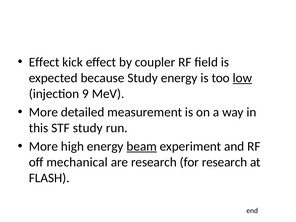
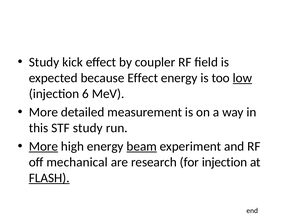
Effect: Effect -> Study (44, 62)
because Study: Study -> Effect (143, 78)
9: 9 -> 6 (85, 94)
More underline: none -> present (43, 146)
for research: research -> injection (225, 162)
FLASH underline: none -> present (49, 178)
